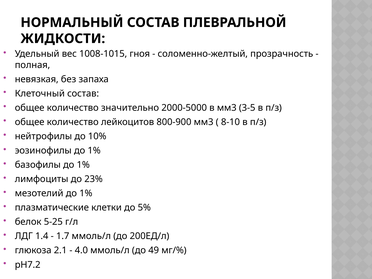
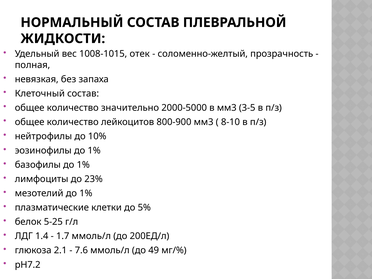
гноя: гноя -> отек (140, 54)
4.0: 4.0 -> 7.6 (81, 250)
